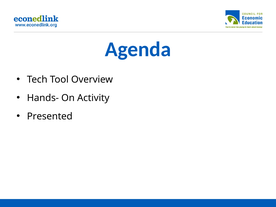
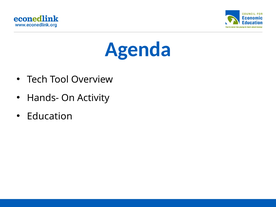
Presented: Presented -> Education (50, 116)
